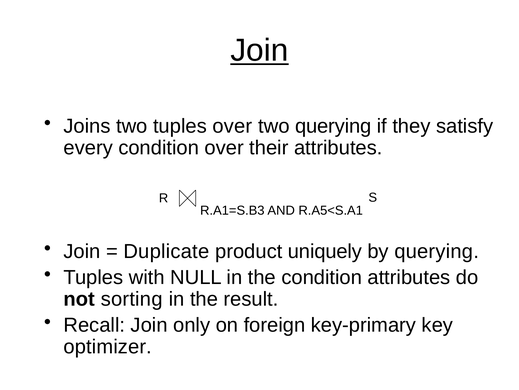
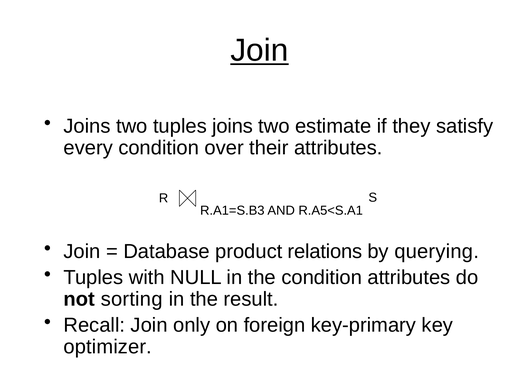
tuples over: over -> joins (233, 126)
two querying: querying -> estimate (333, 126)
Duplicate: Duplicate -> Database (167, 251)
uniquely: uniquely -> relations (325, 251)
